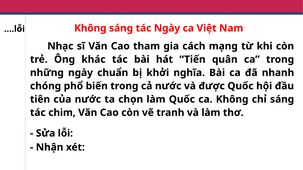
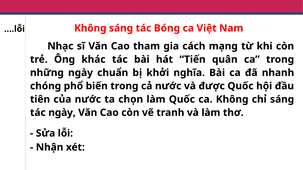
tác Ngày: Ngày -> Bóng (167, 28)
tác chim: chim -> ngày (62, 113)
